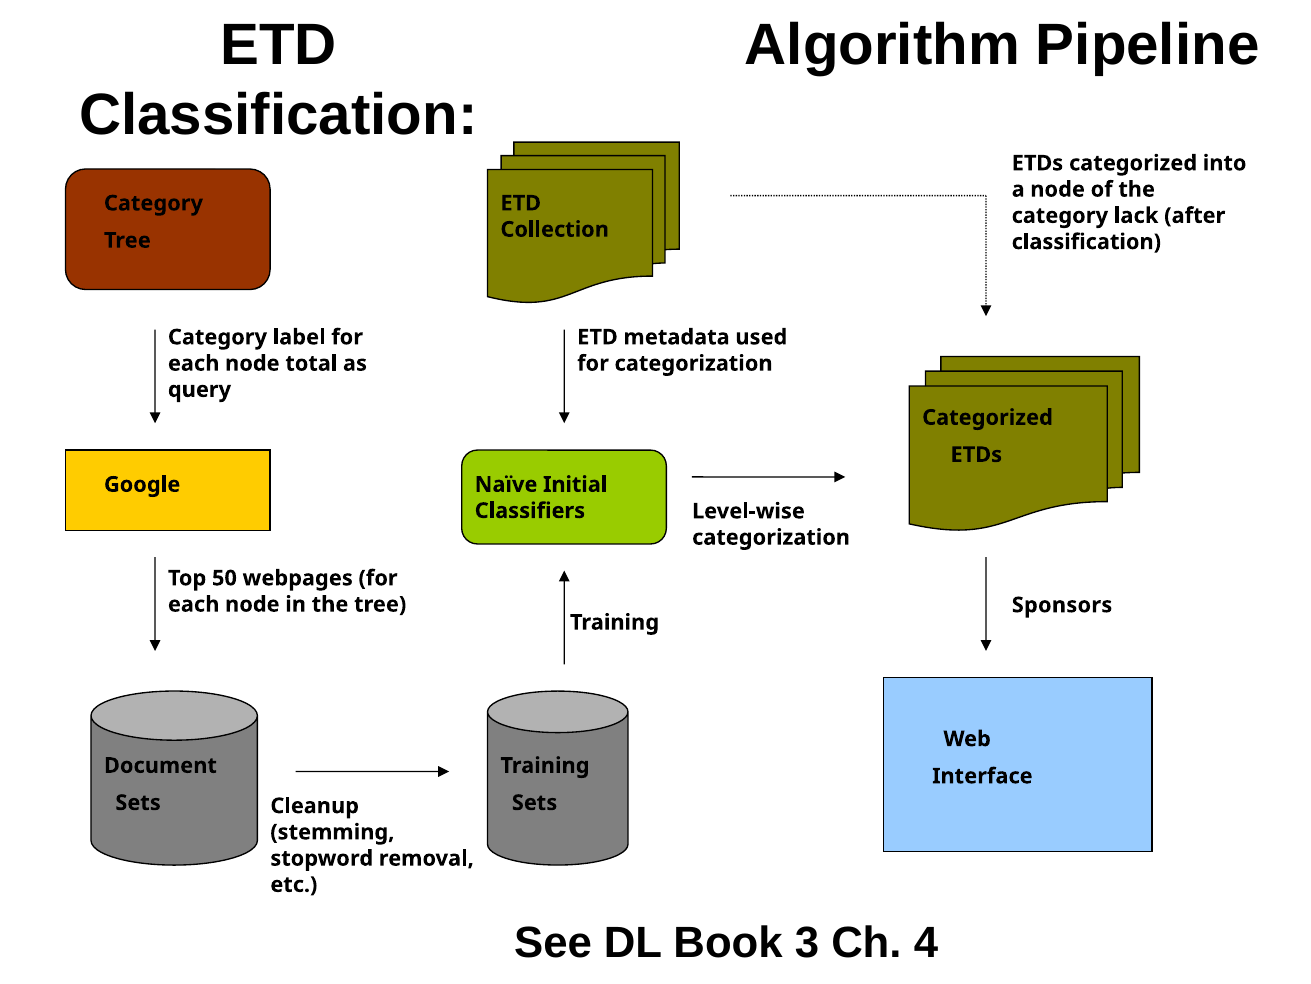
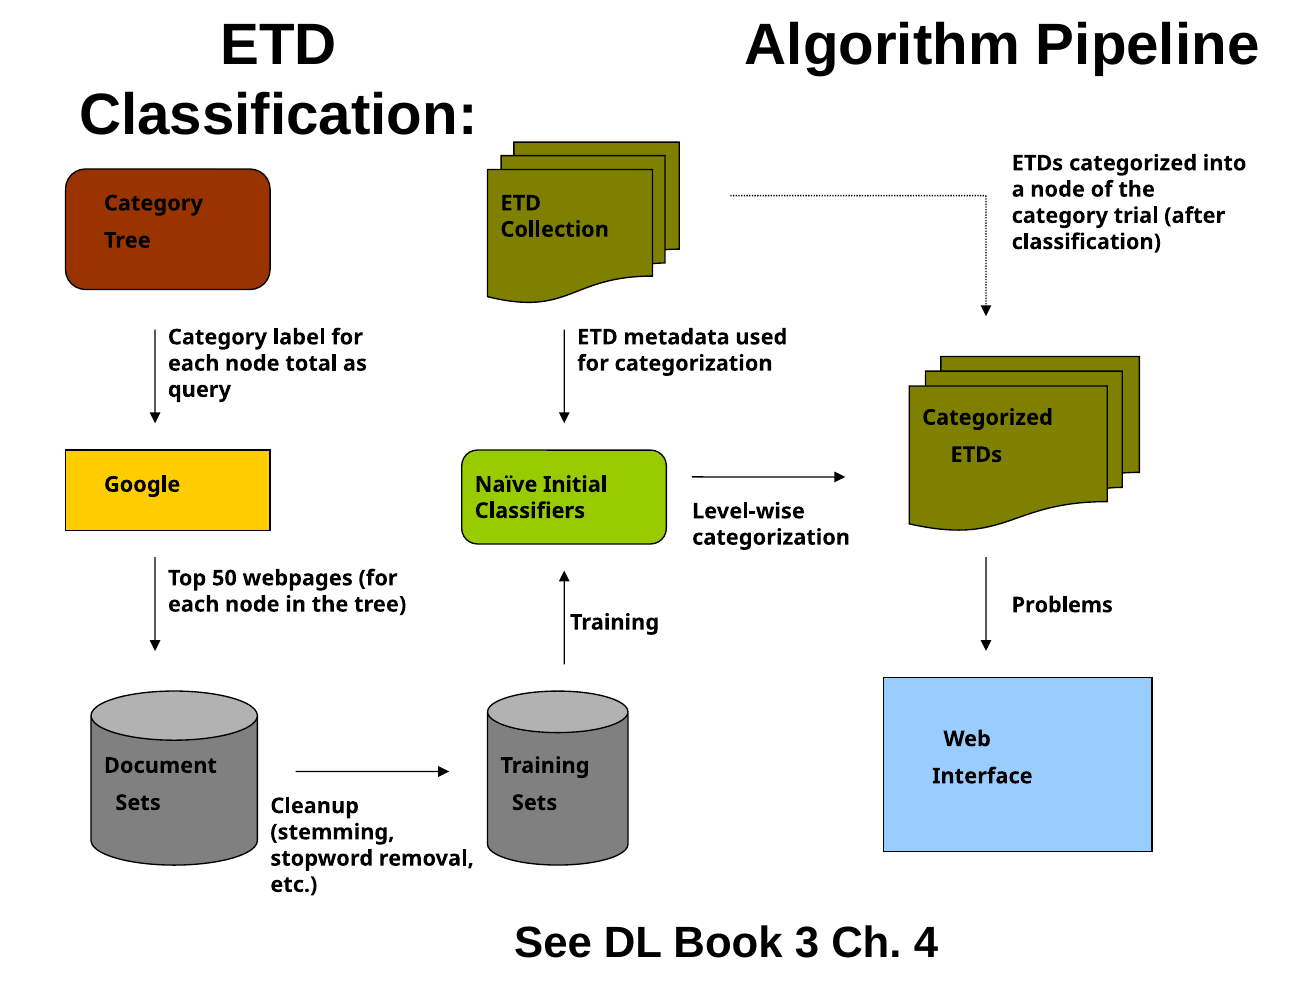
lack: lack -> trial (1136, 216)
Sponsors: Sponsors -> Problems (1062, 605)
